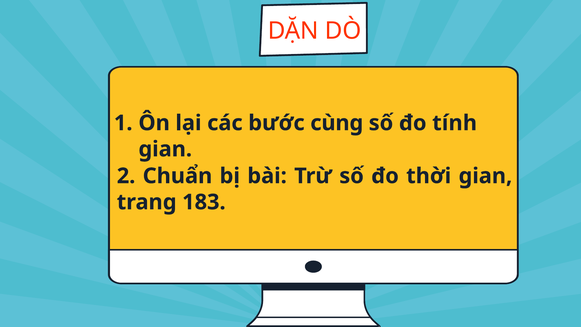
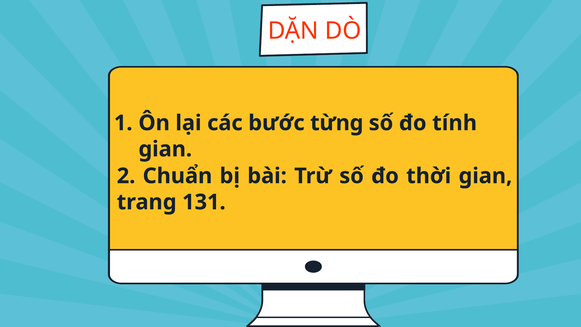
cùng: cùng -> từng (337, 123)
183: 183 -> 131 (204, 202)
